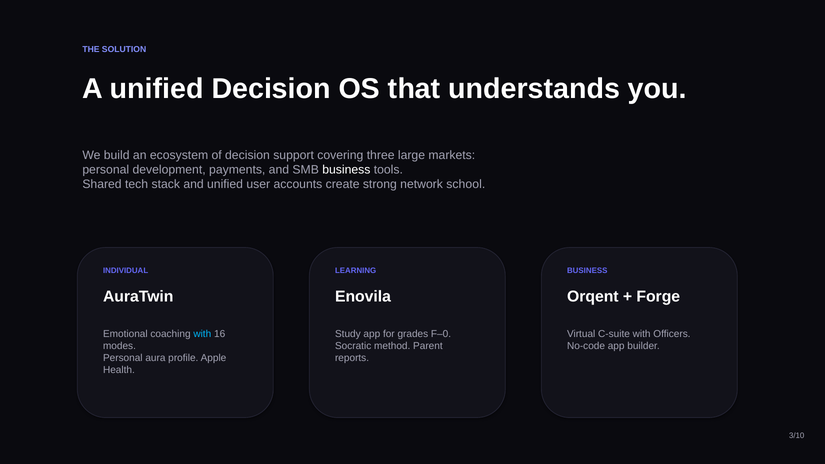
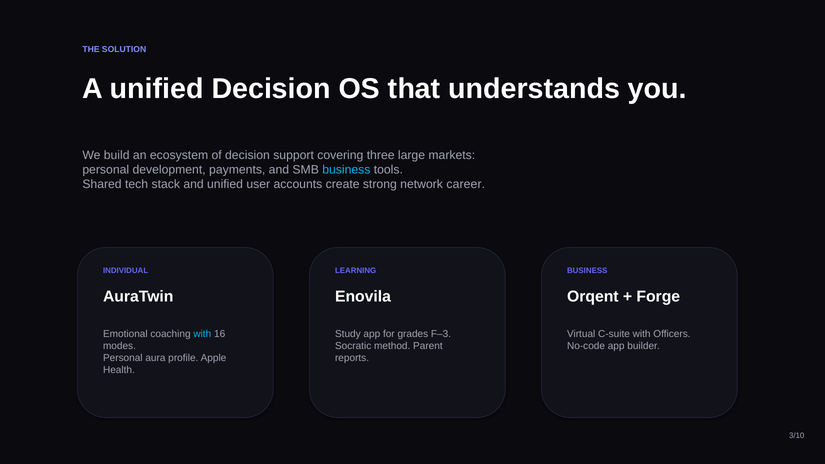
business colour: white -> light blue (346, 170)
school: school -> career (466, 184)
F–0: F–0 -> F–3 (441, 334)
